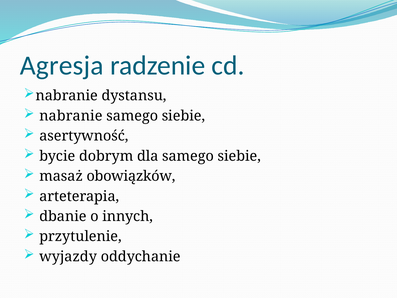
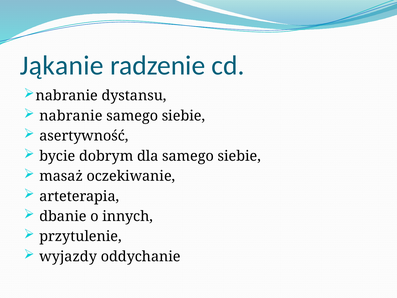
Agresja: Agresja -> Jąkanie (62, 66)
obowiązków: obowiązków -> oczekiwanie (131, 176)
